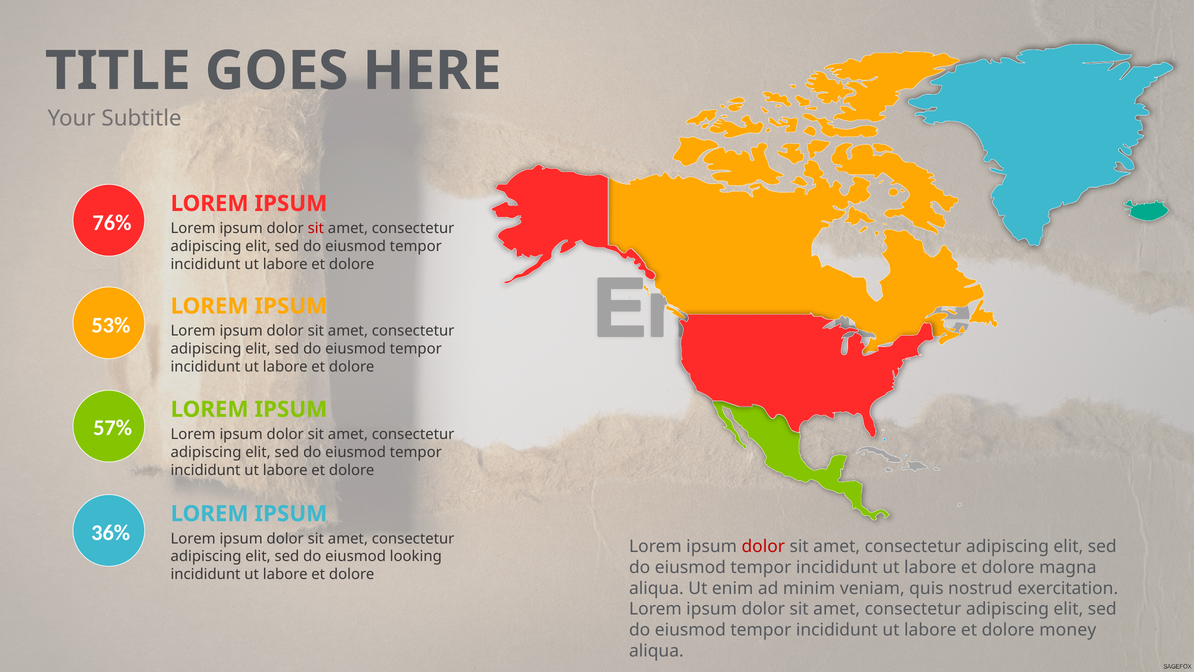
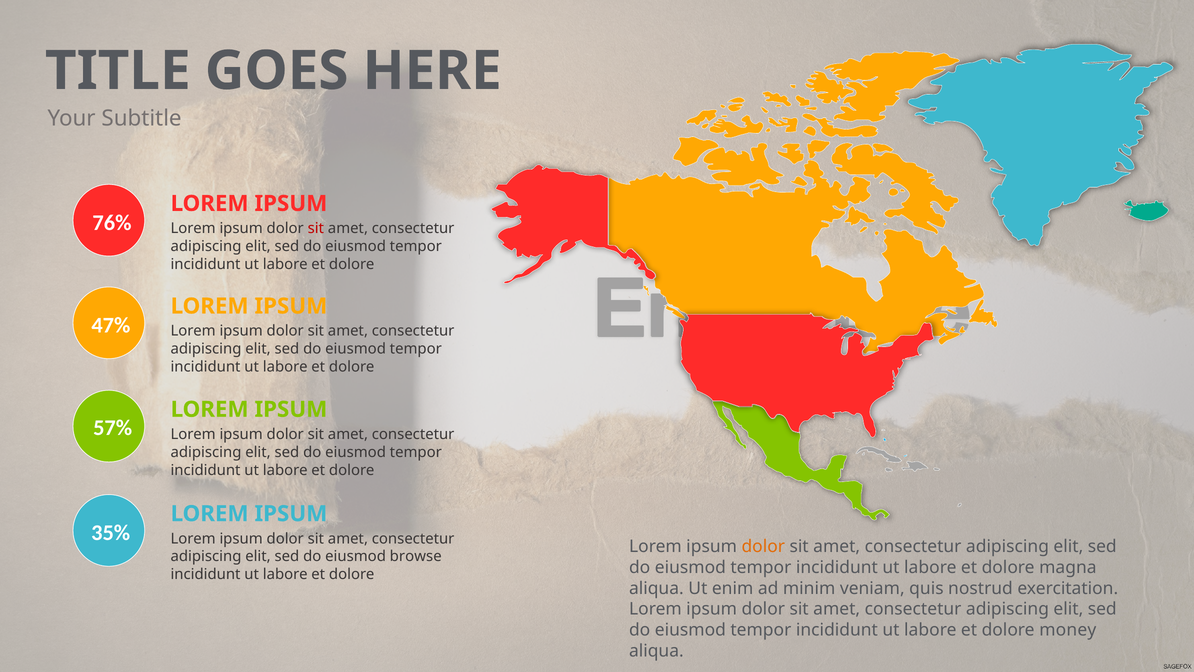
53%: 53% -> 47% (111, 325)
36%: 36% -> 35% (111, 533)
dolor colour: red -> orange (763, 546)
looking: looking -> browse (416, 556)
